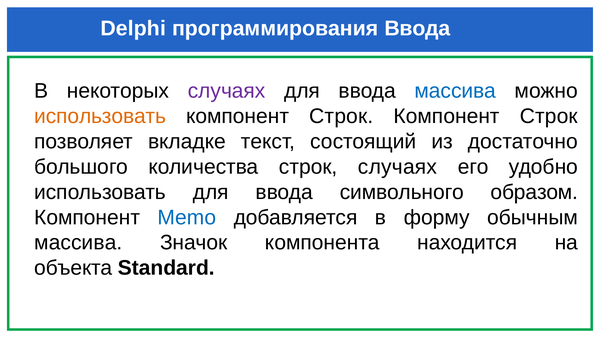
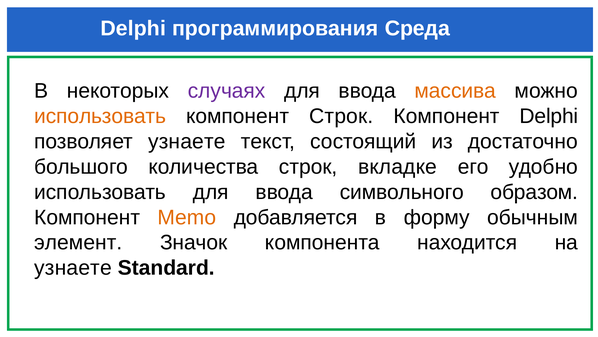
программирования Ввода: Ввода -> Среда (417, 28)
массива colour: blue -> orange (455, 91)
Строк: Строк -> Delphi (549, 116)
позволяет вкладке: вкладке -> узнаете (187, 141)
строк случаях: случаях -> вкладке (398, 167)
Memo colour: blue -> orange (187, 217)
массива: массива -> элемент (78, 242)
объекта: объекта -> узнаете (73, 268)
